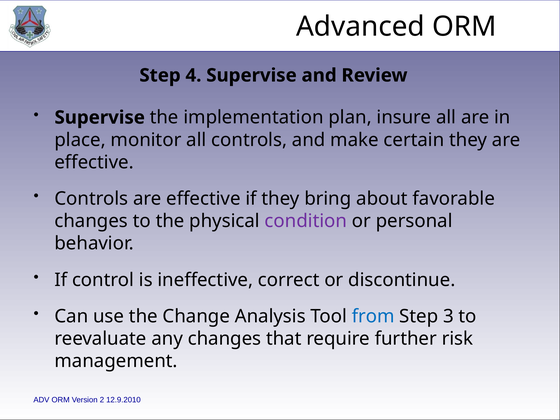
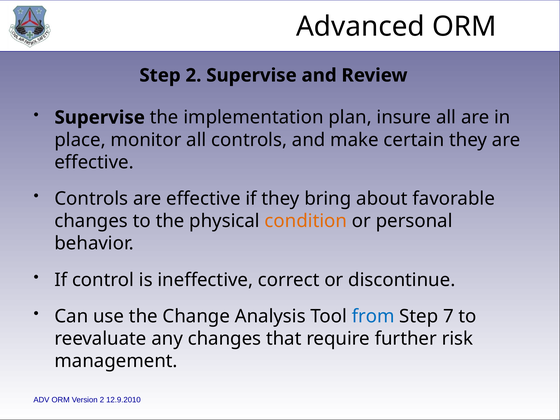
Step 4: 4 -> 2 (193, 75)
condition colour: purple -> orange (306, 221)
3: 3 -> 7 (448, 316)
